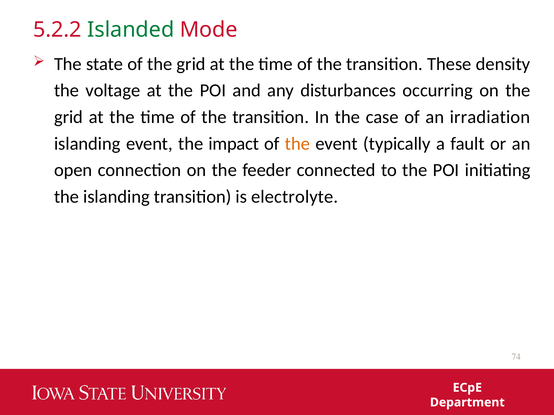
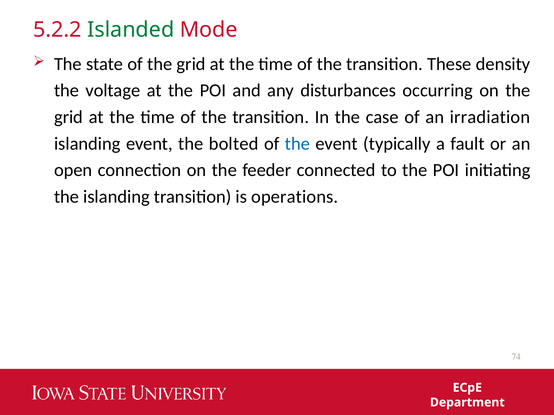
impact: impact -> bolted (234, 144)
the colour: orange -> blue (297, 144)
electrolyte: electrolyte -> operations (295, 197)
